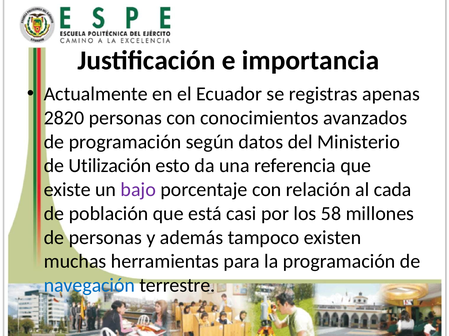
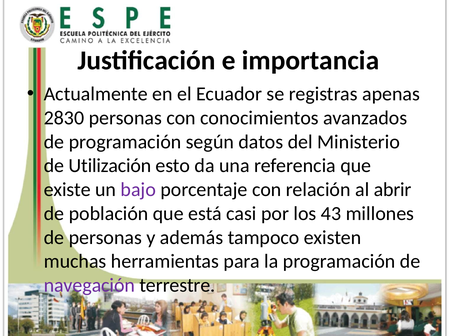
2820: 2820 -> 2830 (64, 118)
cada: cada -> abrir (393, 190)
58: 58 -> 43 (331, 214)
navegación colour: blue -> purple (89, 286)
